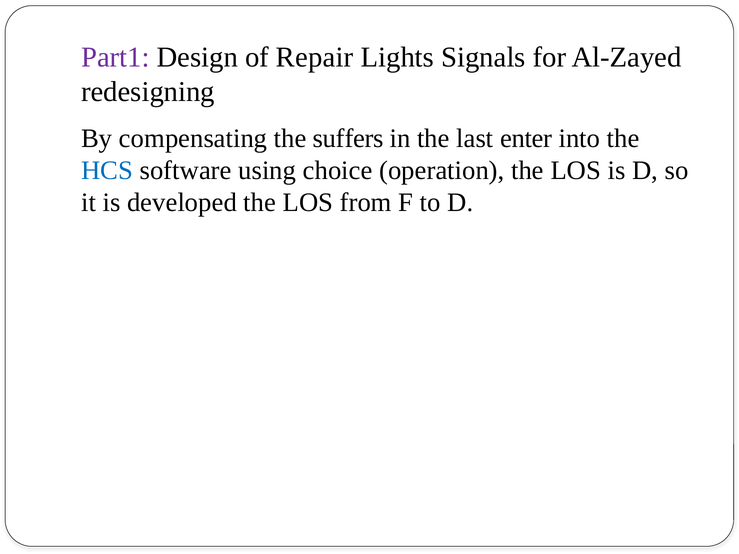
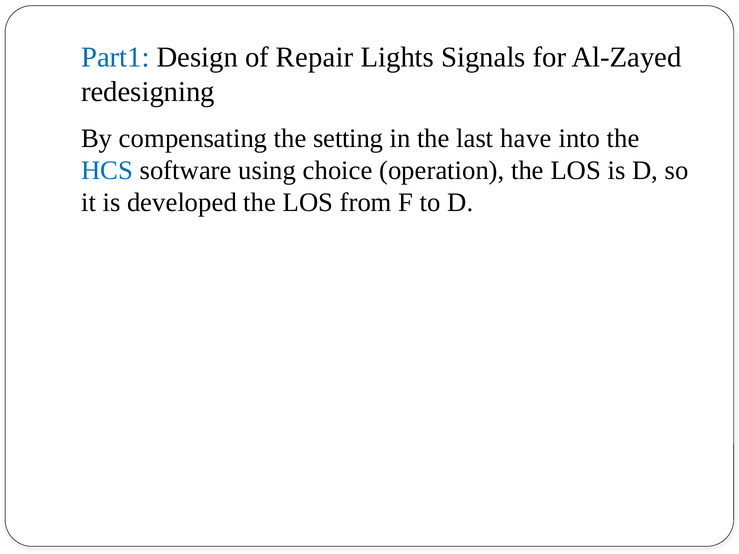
Part1 colour: purple -> blue (115, 57)
suffers: suffers -> setting (348, 139)
enter: enter -> have (526, 139)
